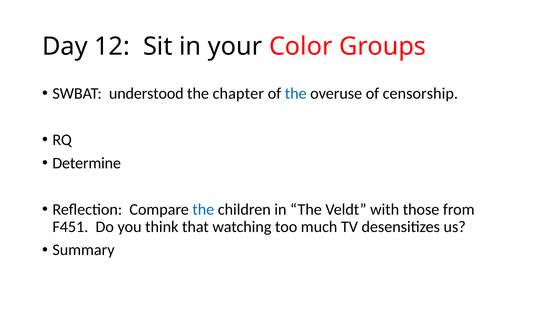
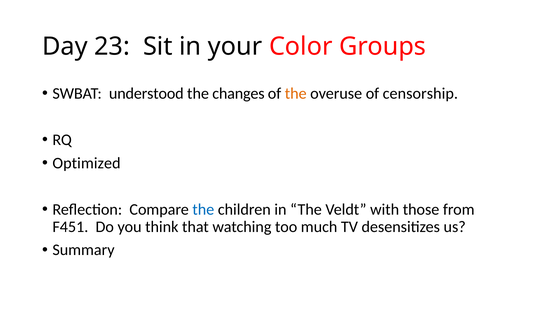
12: 12 -> 23 (112, 46)
chapter: chapter -> changes (238, 93)
the colour: blue -> orange (296, 93)
Determine: Determine -> Optimized (87, 163)
